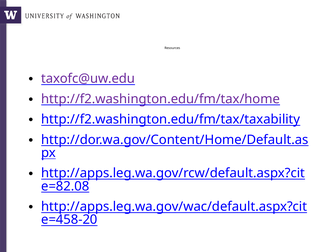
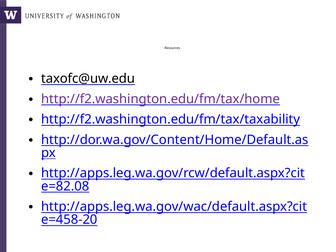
taxofc@uw.edu colour: purple -> black (88, 79)
